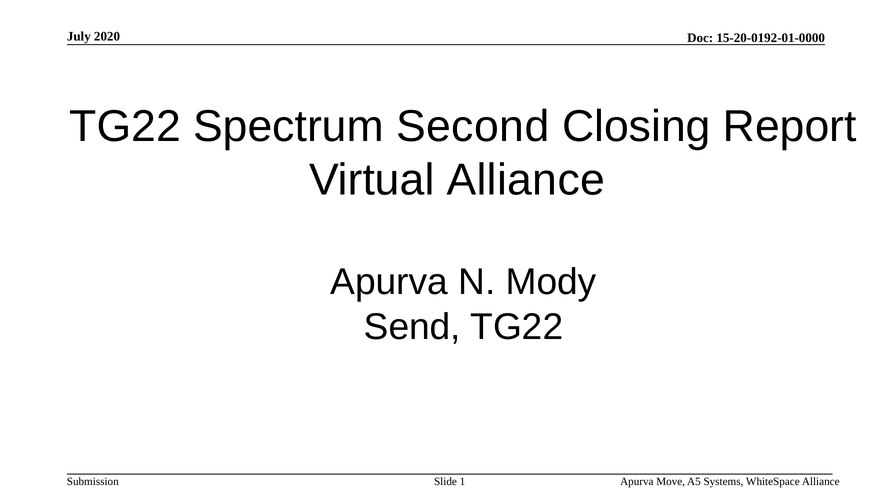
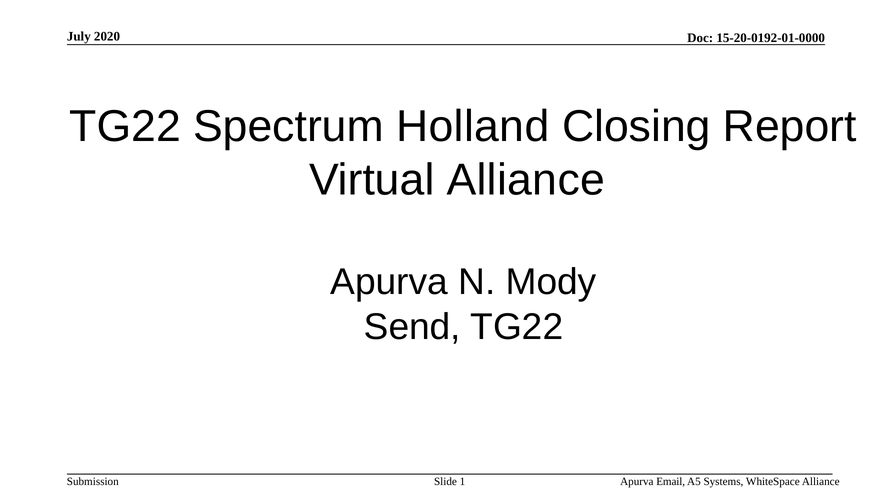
Second: Second -> Holland (473, 126)
Move: Move -> Email (671, 481)
